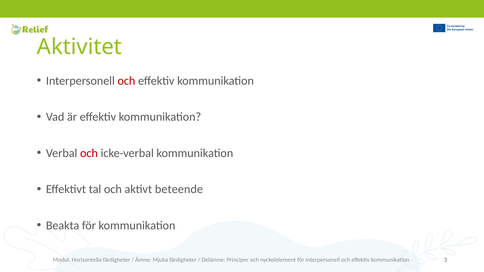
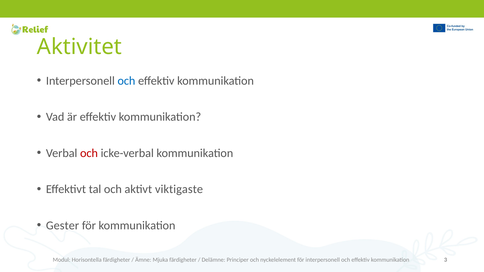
och colour: red -> blue (126, 81)
beteende: beteende -> viktigaste (179, 189)
Beakta: Beakta -> Gester (63, 226)
